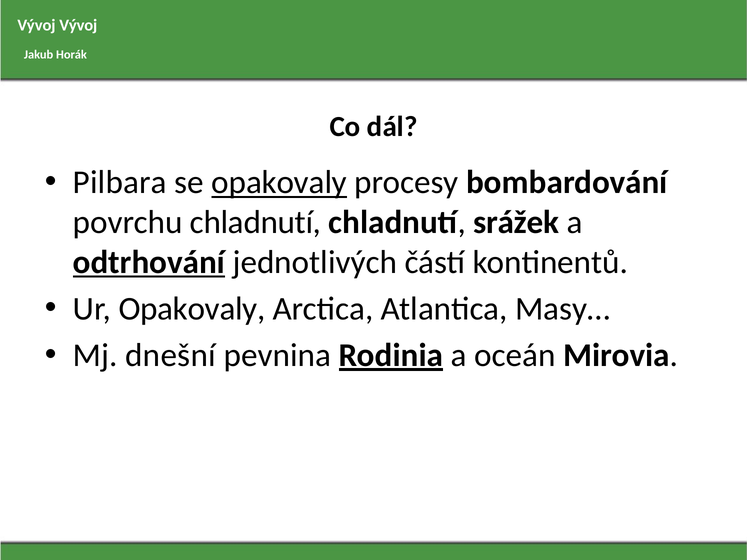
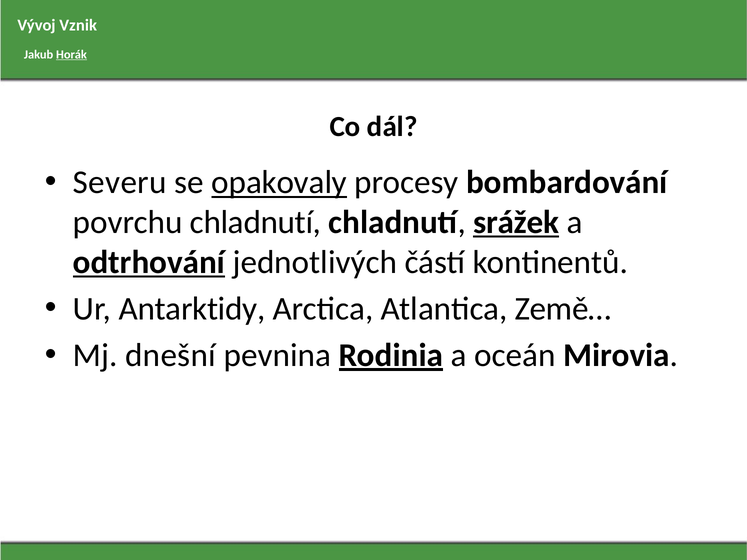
Vývoj Vývoj: Vývoj -> Vznik (78, 25)
Horák underline: none -> present (72, 54)
Pilbara: Pilbara -> Severu (120, 183)
srážek underline: none -> present (516, 222)
Ur Opakovaly: Opakovaly -> Antarktidy (192, 309)
Masy…: Masy… -> Země… (563, 309)
